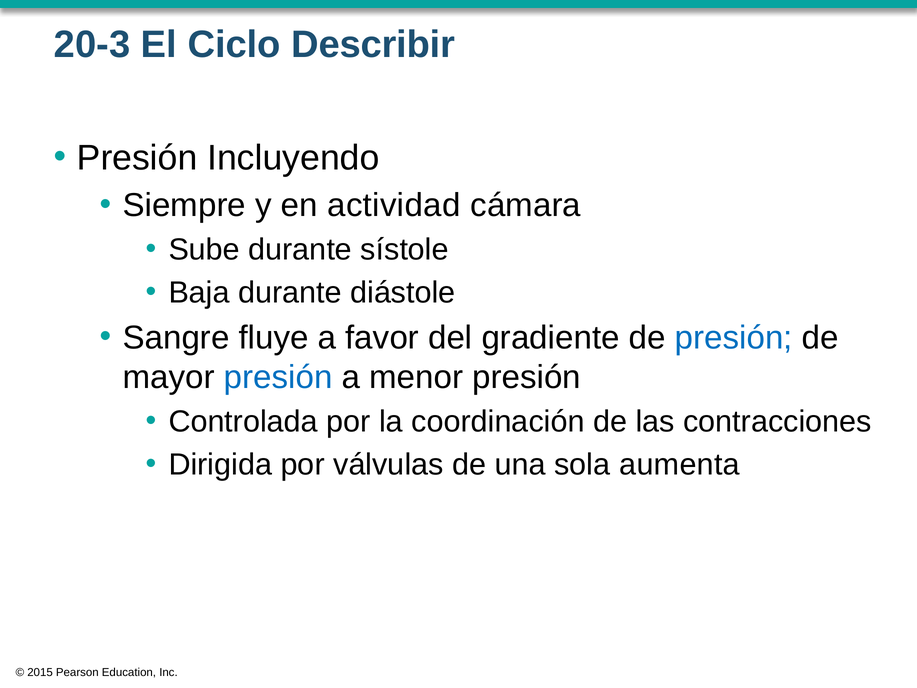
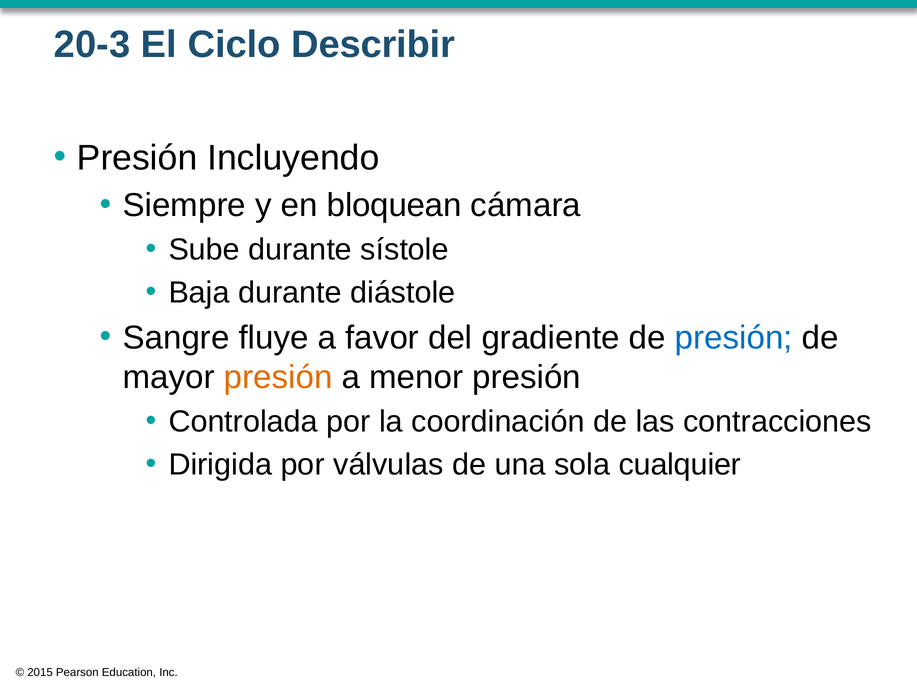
actividad: actividad -> bloquean (394, 205)
presión colour: blue -> orange (278, 377)
aumenta: aumenta -> cualquier (680, 465)
